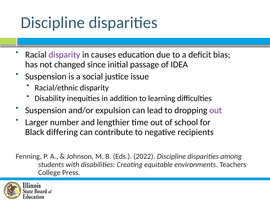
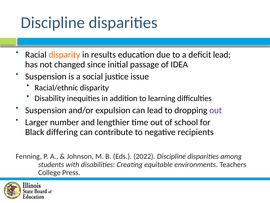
disparity colour: purple -> orange (64, 55)
causes: causes -> results (103, 55)
deficit bias: bias -> lead (222, 55)
